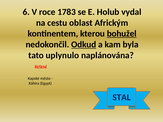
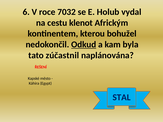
1783: 1783 -> 7032 (67, 12)
oblast: oblast -> klenot (81, 23)
bohužel underline: present -> none (122, 34)
uplynulo: uplynulo -> zúčastnil (62, 55)
